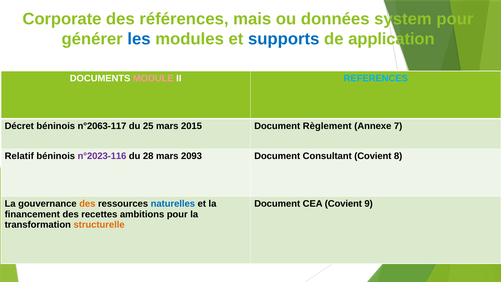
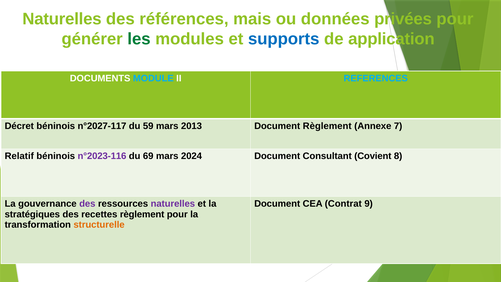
Corporate: Corporate -> Naturelles (62, 19)
system: system -> privées (403, 19)
les colour: blue -> green (139, 39)
MODULE colour: pink -> light blue (153, 78)
n°2063-117: n°2063-117 -> n°2027-117 (102, 126)
25: 25 -> 59 (148, 126)
2015: 2015 -> 2013 (191, 126)
28: 28 -> 69 (148, 156)
2093: 2093 -> 2024 (191, 156)
des colour: orange -> purple (87, 204)
naturelles colour: blue -> purple (173, 204)
CEA Covient: Covient -> Contrat (343, 204)
financement: financement -> stratégiques (32, 214)
recettes ambitions: ambitions -> règlement (142, 214)
